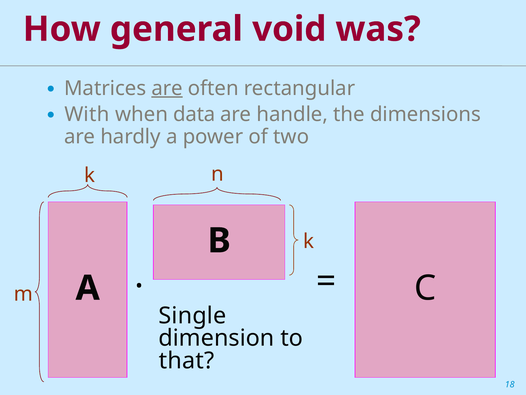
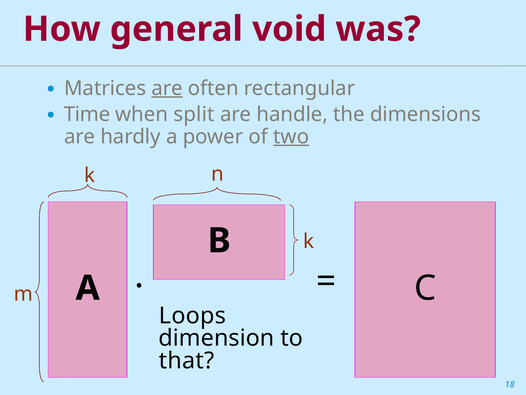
With: With -> Time (87, 114)
data: data -> split (194, 114)
two underline: none -> present (291, 136)
Single: Single -> Loops (192, 315)
